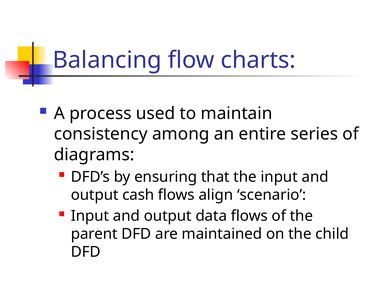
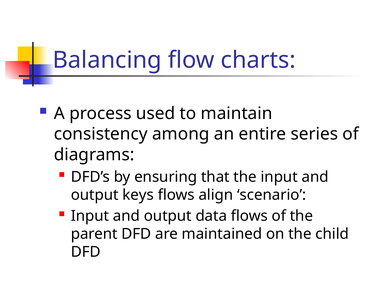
cash: cash -> keys (138, 195)
